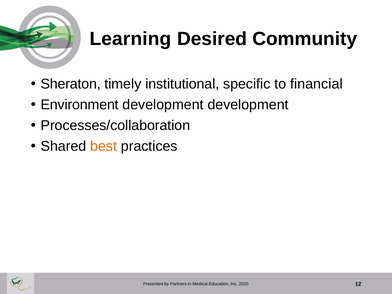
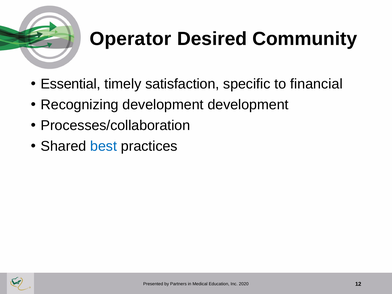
Learning: Learning -> Operator (130, 39)
Sheraton: Sheraton -> Essential (71, 84)
institutional: institutional -> satisfaction (182, 84)
Environment: Environment -> Recognizing (80, 105)
best colour: orange -> blue (104, 146)
